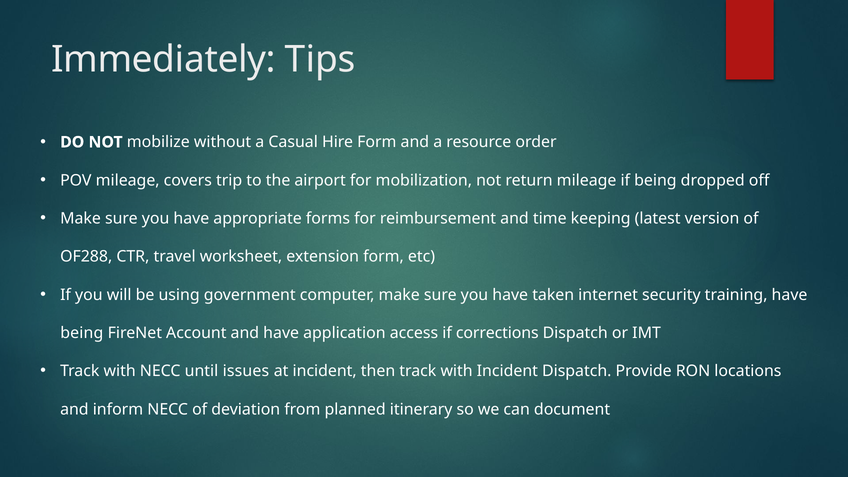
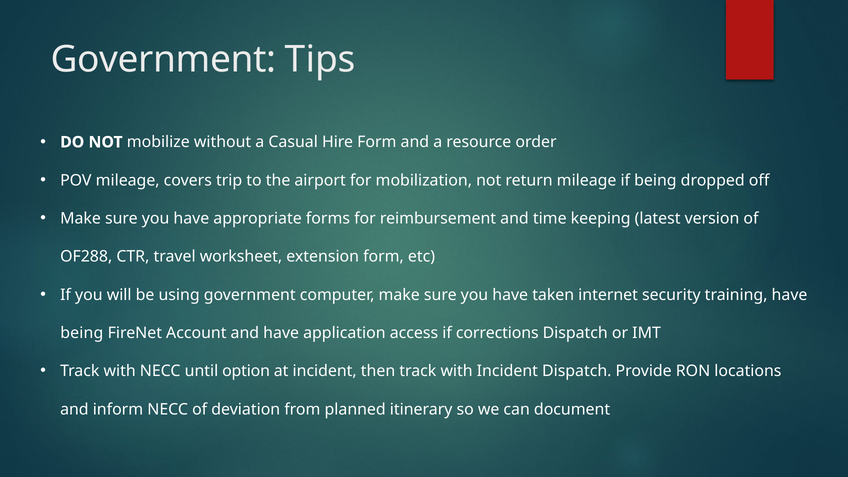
Immediately: Immediately -> Government (163, 60)
issues: issues -> option (246, 371)
